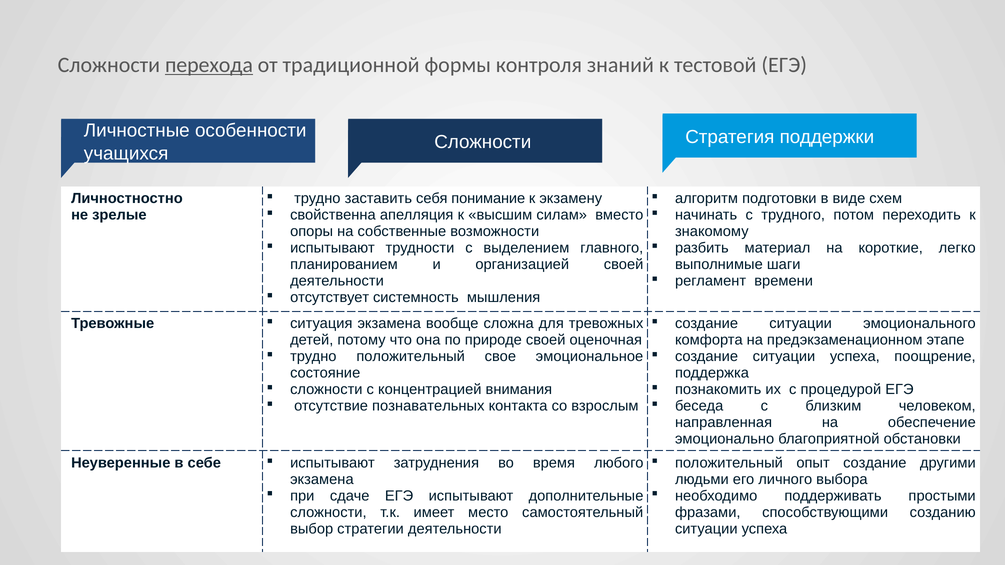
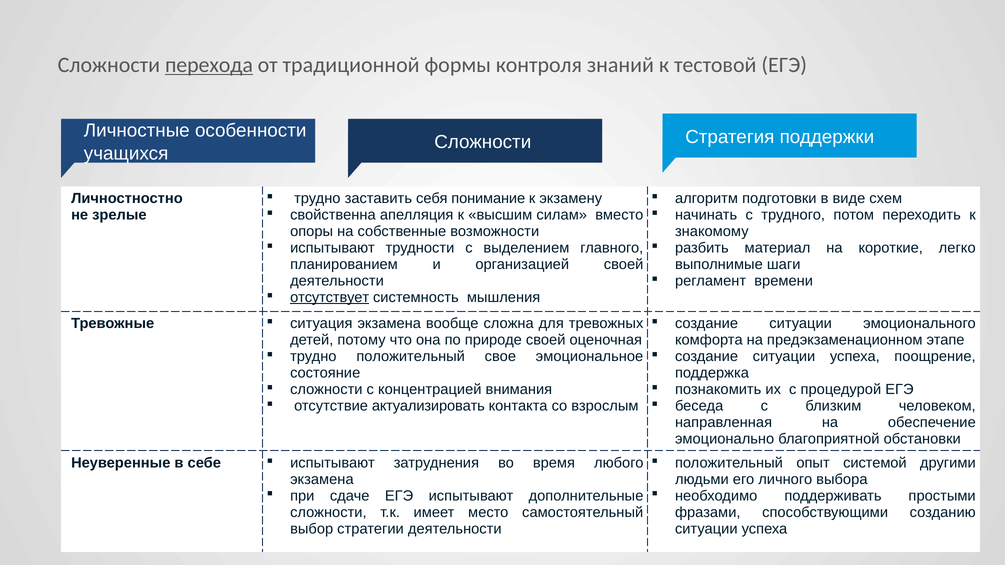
отсутствует underline: none -> present (330, 297)
познавательных: познавательных -> актуализировать (428, 406)
опыт создание: создание -> системой (875, 463)
